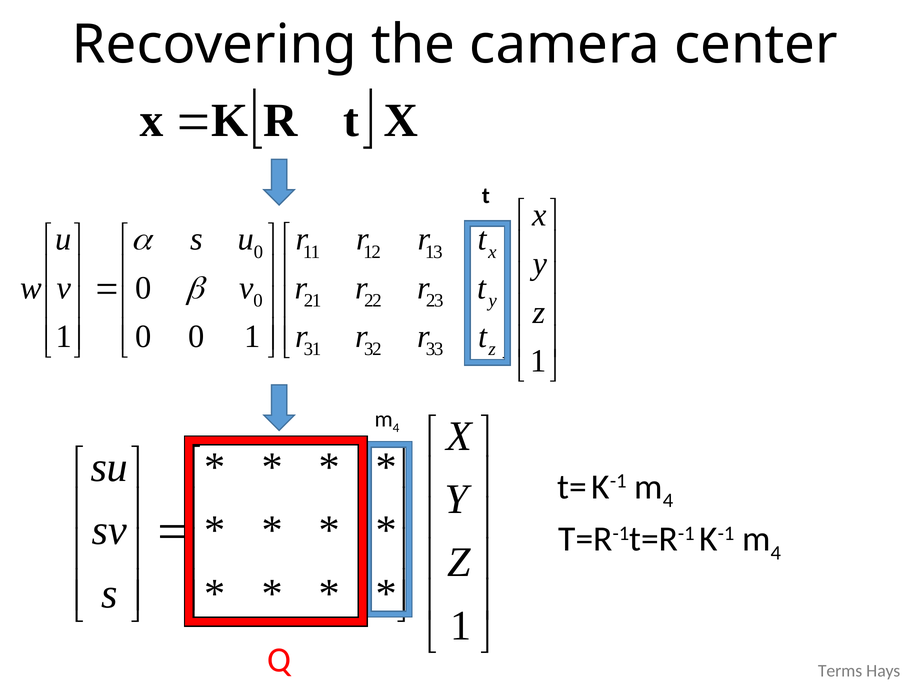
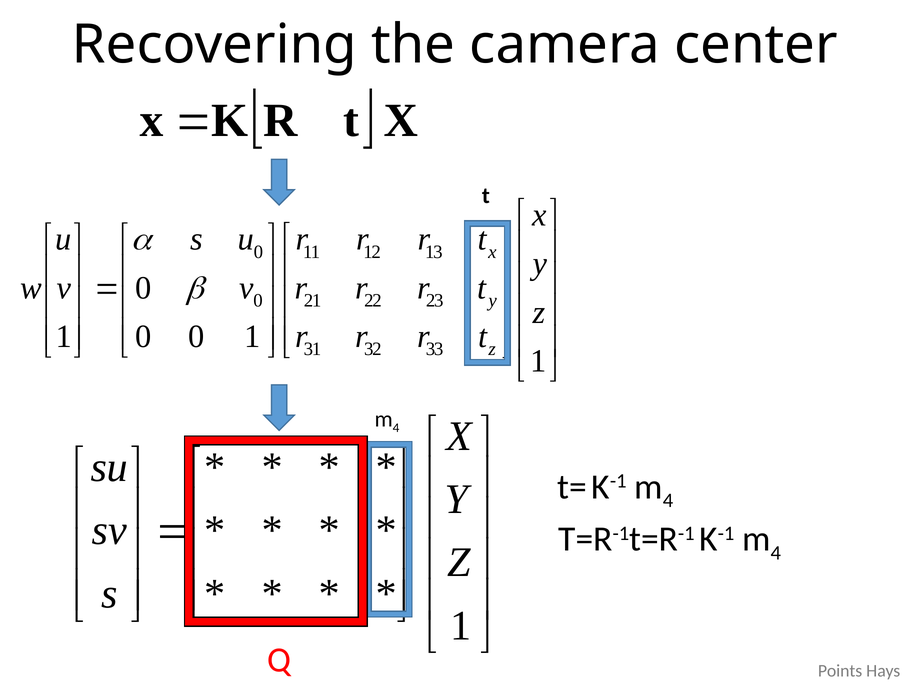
Terms: Terms -> Points (840, 671)
